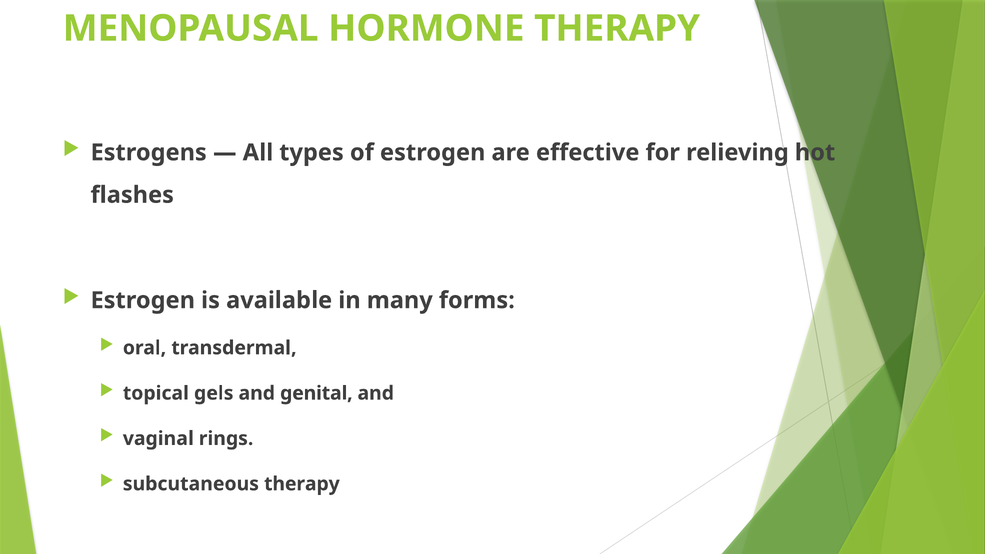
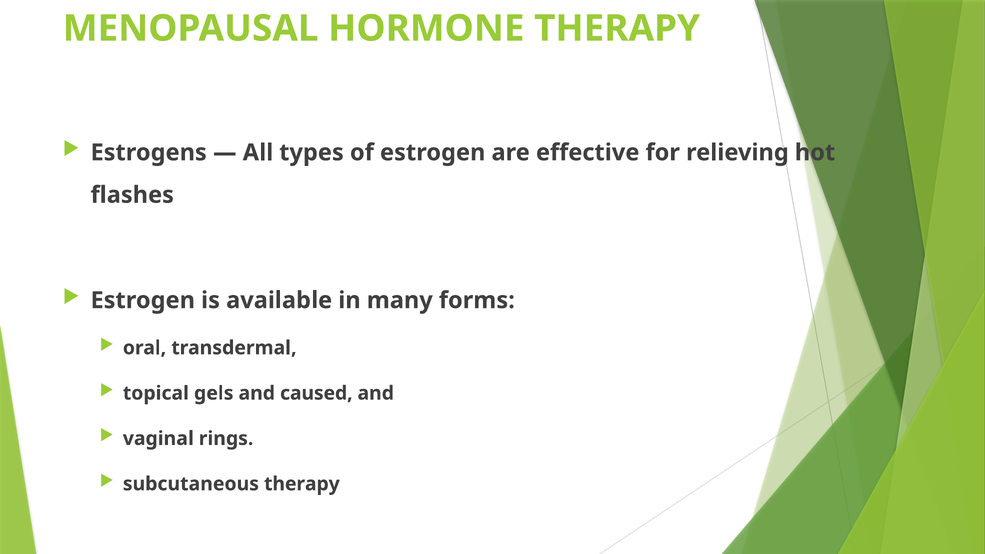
genital: genital -> caused (316, 393)
